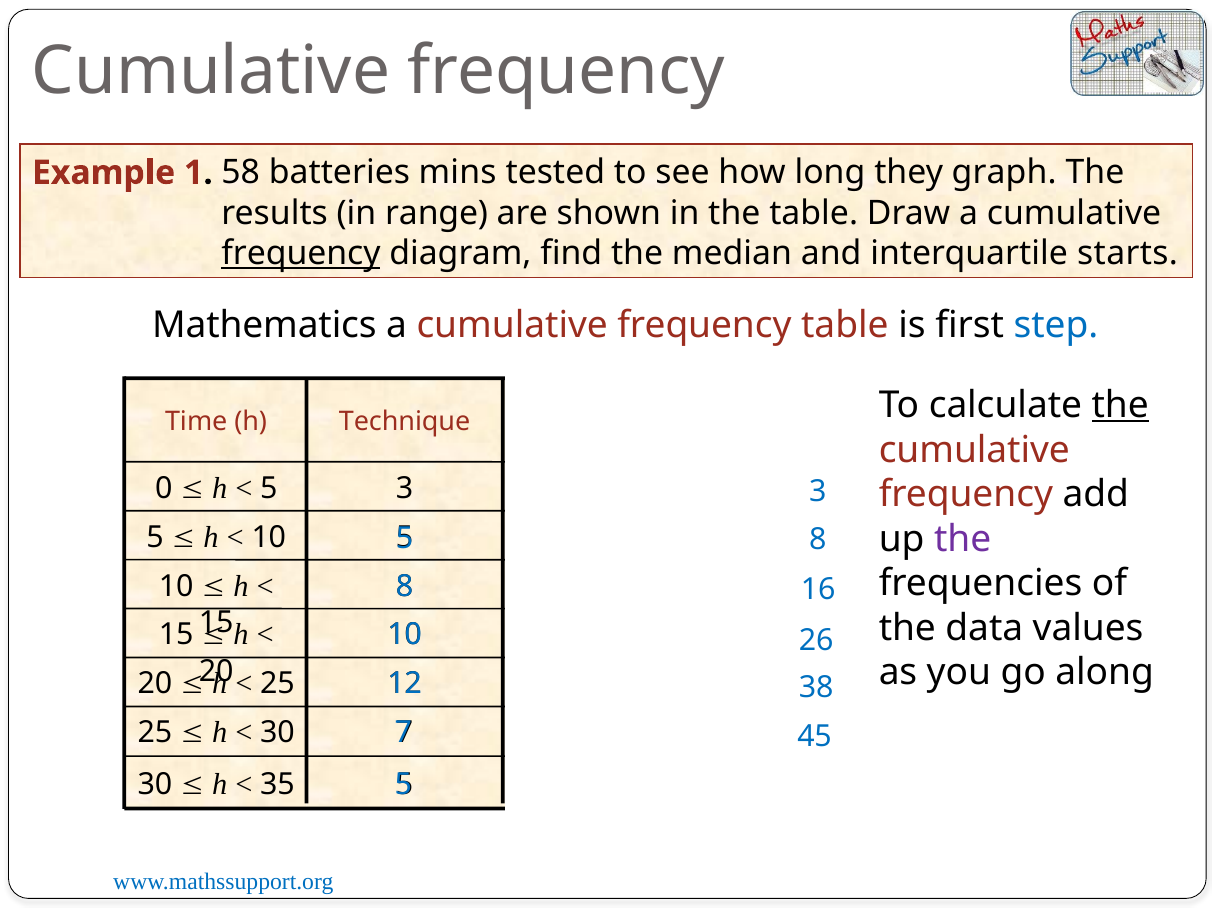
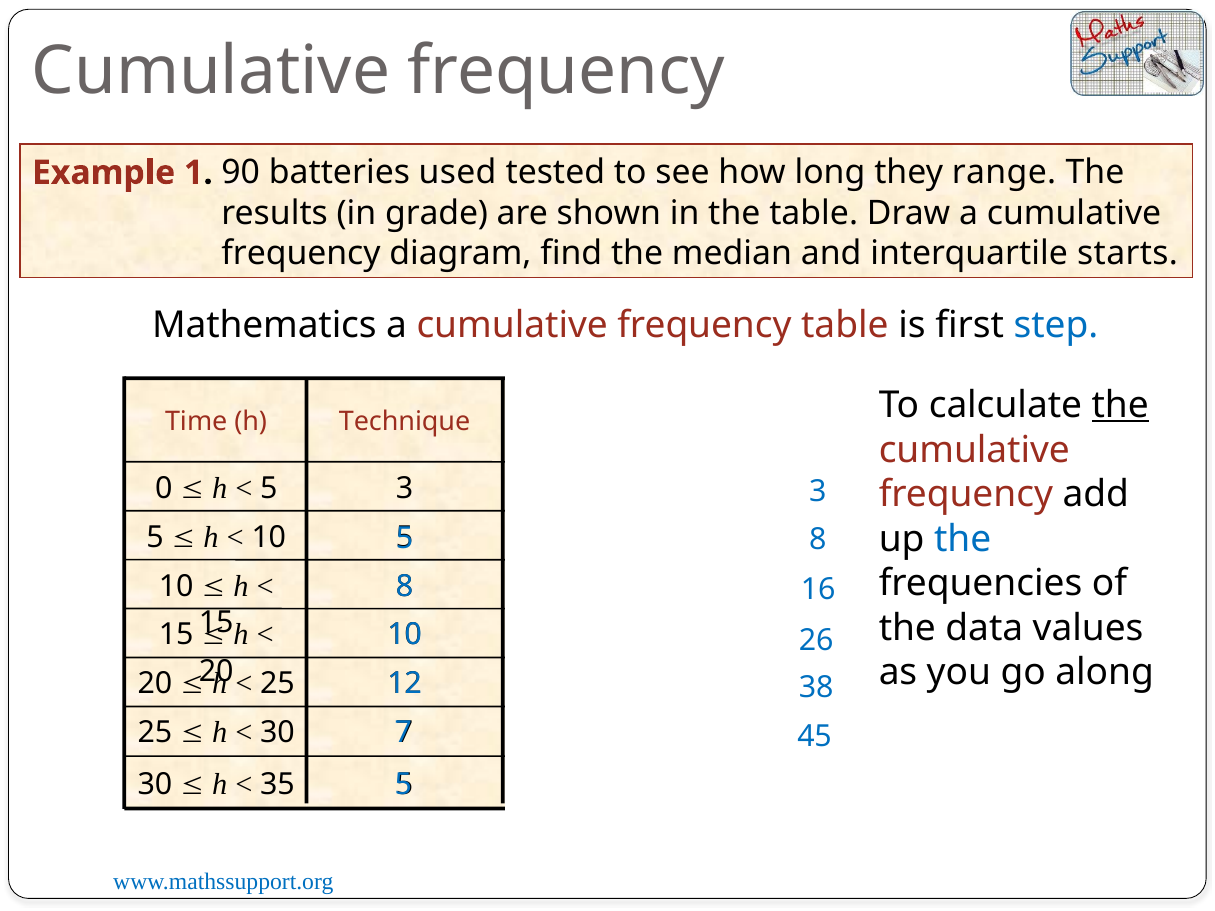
58: 58 -> 90 (241, 173)
mins: mins -> used (458, 173)
graph: graph -> range (1004, 173)
range: range -> grade (437, 213)
frequency underline: present -> none (301, 254)
the colour: purple -> blue (963, 539)
